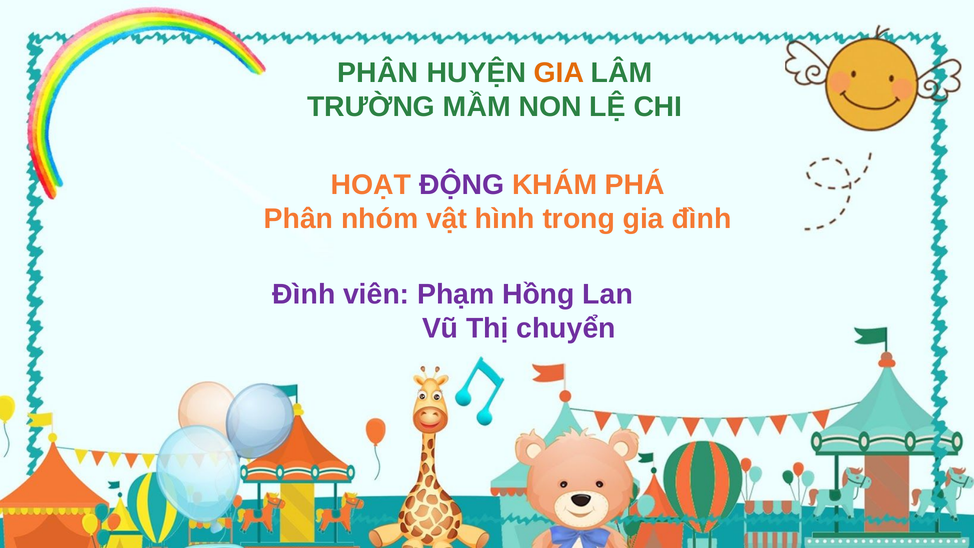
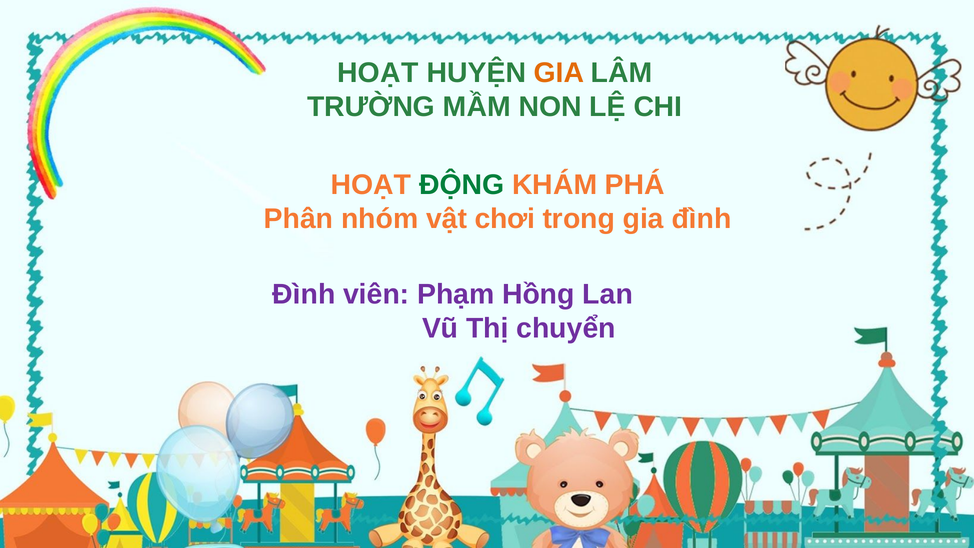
PHÂN: PHÂN -> HOẠT (378, 73)
ĐỘNG colour: purple -> green (462, 185)
hình: hình -> chơi (505, 219)
